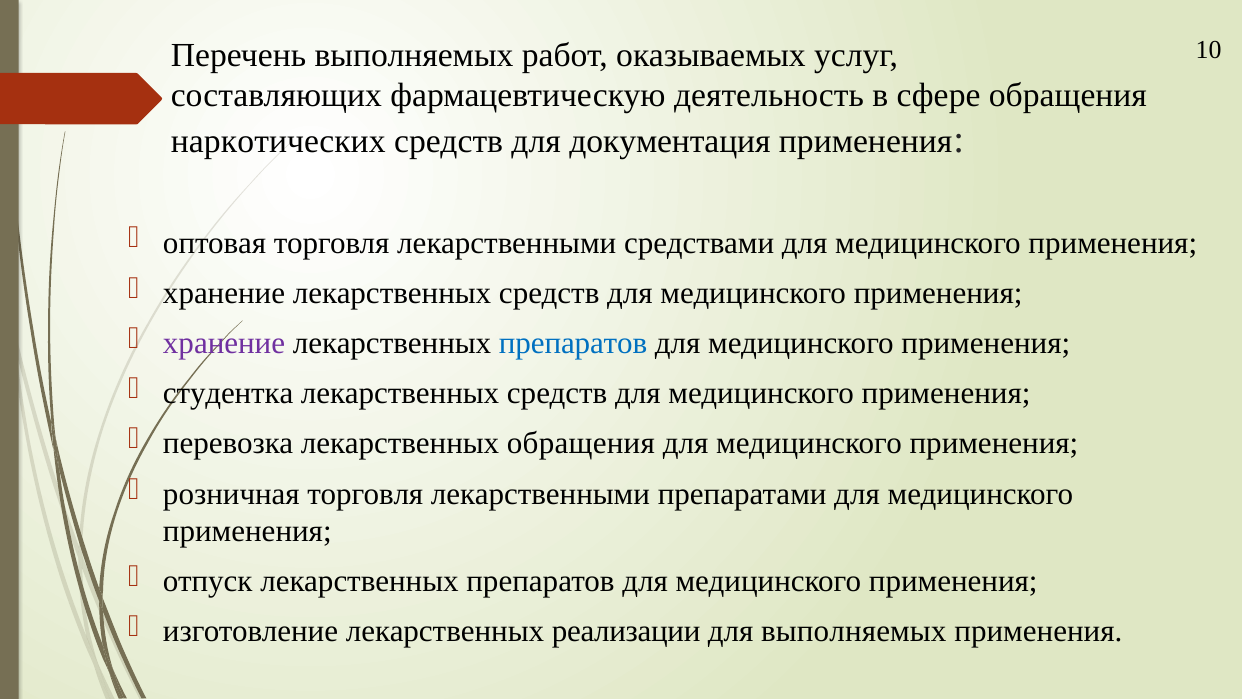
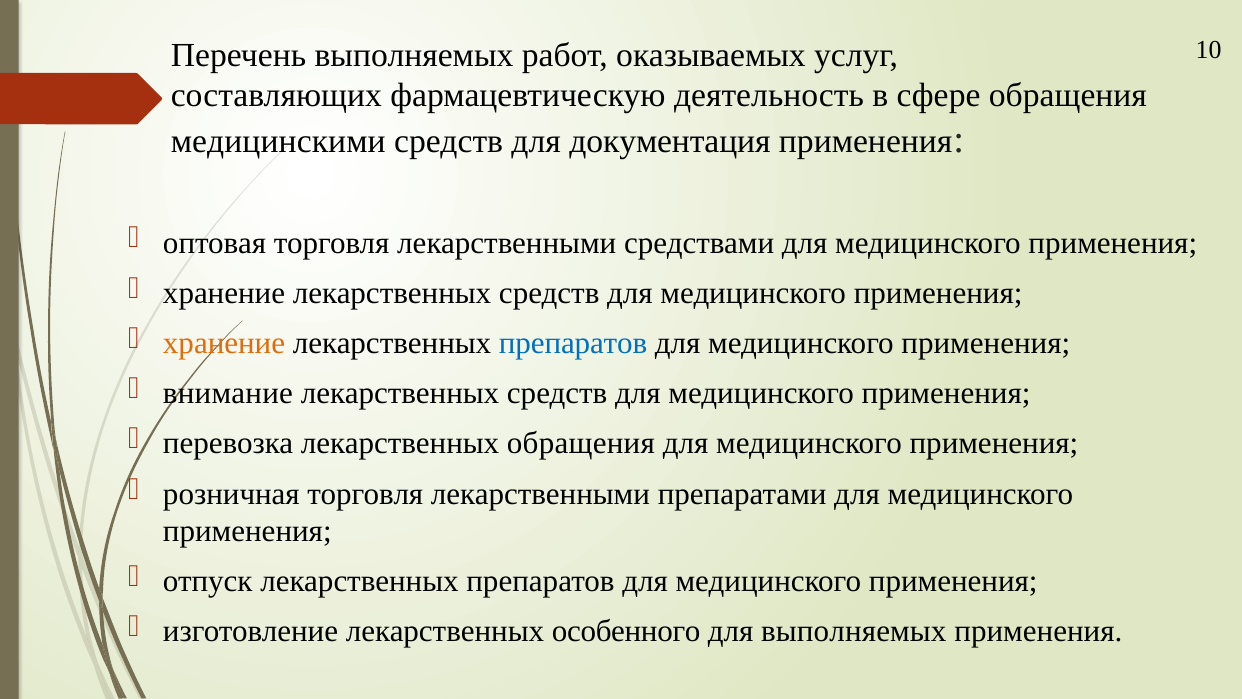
наркотических: наркотических -> медицинскими (278, 141)
хранение colour: purple -> orange (224, 343)
студентка: студентка -> внимание (228, 393)
реализации: реализации -> особенного (626, 631)
